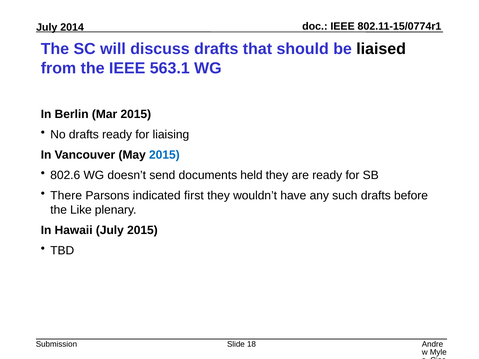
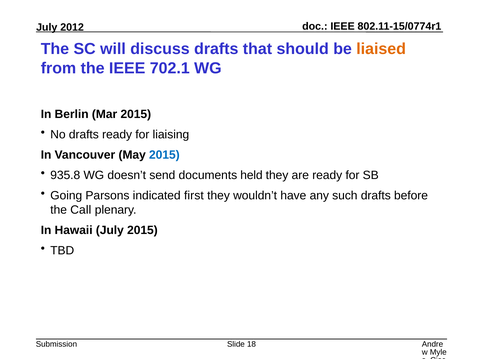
2014: 2014 -> 2012 (72, 27)
liaised colour: black -> orange (381, 49)
563.1: 563.1 -> 702.1 (170, 68)
802.6: 802.6 -> 935.8 (65, 175)
There: There -> Going (66, 196)
Like: Like -> Call (81, 210)
